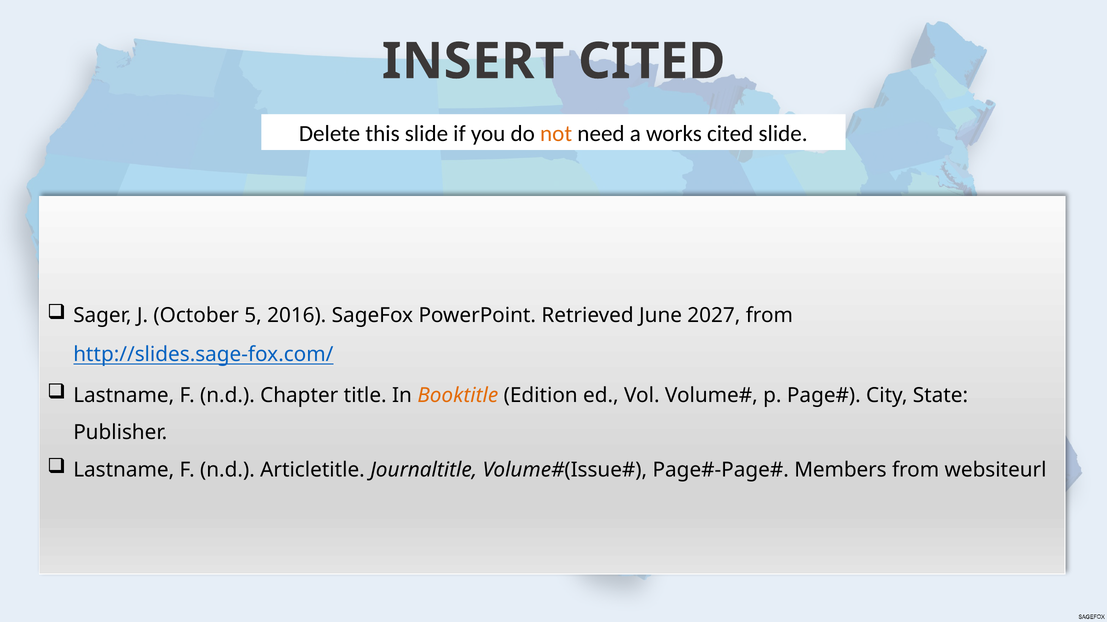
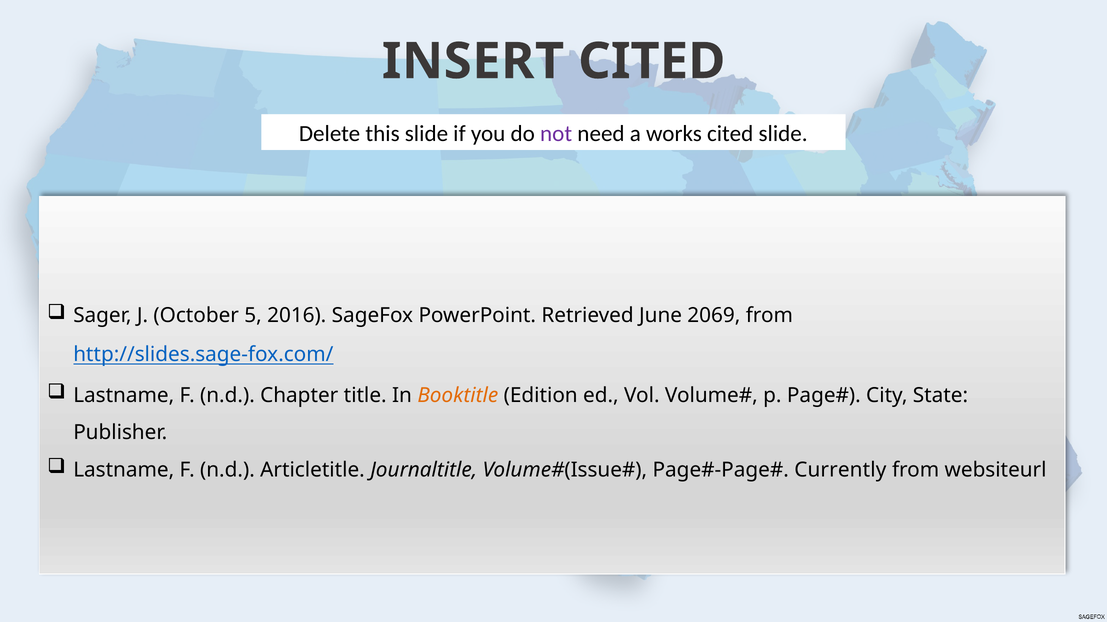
not colour: orange -> purple (556, 134)
2027: 2027 -> 2069 (714, 316)
Members: Members -> Currently (840, 470)
